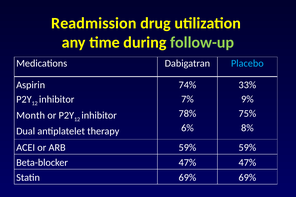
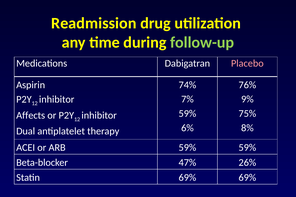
Placebo colour: light blue -> pink (247, 63)
33%: 33% -> 76% (247, 85)
78%: 78% -> 59% (187, 114)
Month: Month -> Affects (31, 116)
47% 47%: 47% -> 26% (247, 163)
